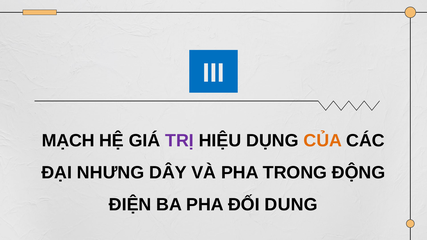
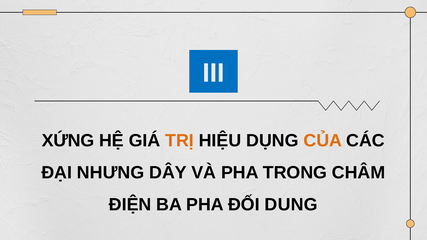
MẠCH: MẠCH -> XỨNG (68, 141)
TRỊ colour: purple -> orange (180, 141)
ĐỘNG: ĐỘNG -> CHÂM (359, 173)
